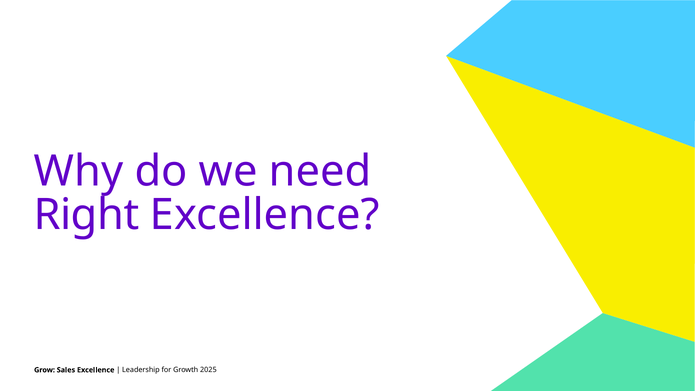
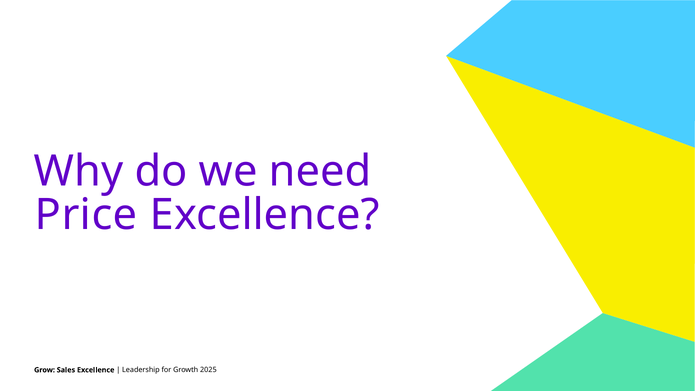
Right: Right -> Price (86, 215)
